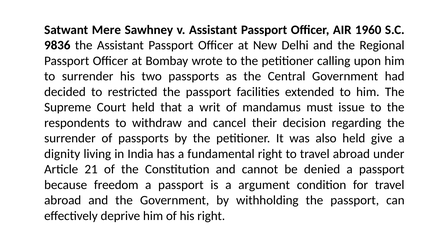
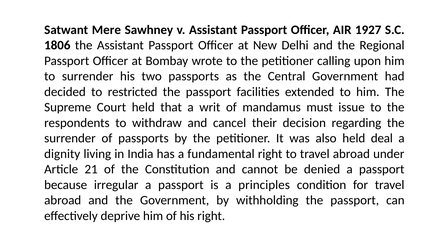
1960: 1960 -> 1927 (368, 30)
9836: 9836 -> 1806 (57, 45)
give: give -> deal (382, 138)
freedom: freedom -> irregular (116, 185)
argument: argument -> principles (264, 185)
